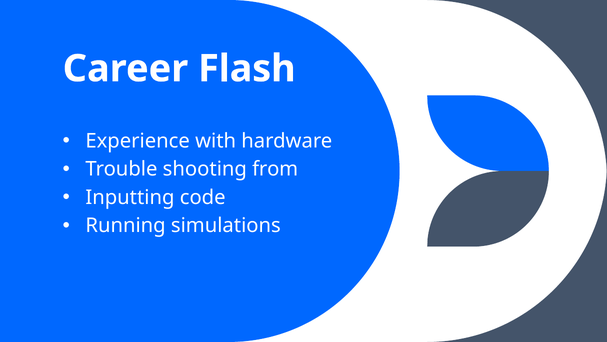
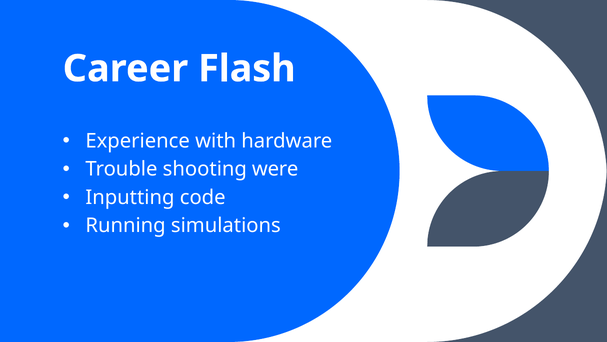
from: from -> were (275, 169)
